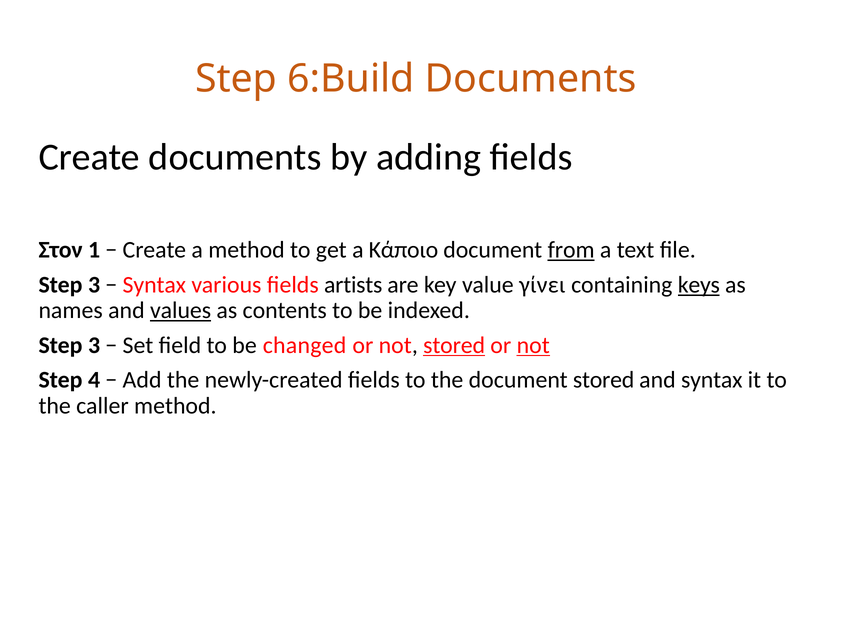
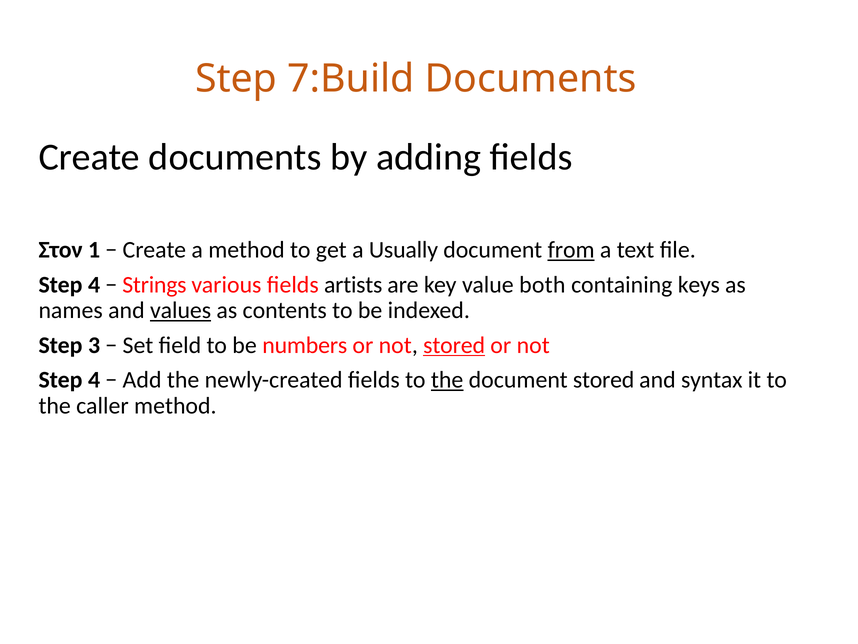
6:Build: 6:Build -> 7:Build (351, 79)
Κάποιο: Κάποιο -> Usually (403, 250)
3: 3 -> 4 (94, 285)
Syntax: Syntax -> Strings (154, 285)
γίνει: γίνει -> both (542, 285)
keys underline: present -> none (699, 285)
changed: changed -> numbers (305, 345)
not underline: present -> none (533, 345)
the underline: none -> present (447, 380)
